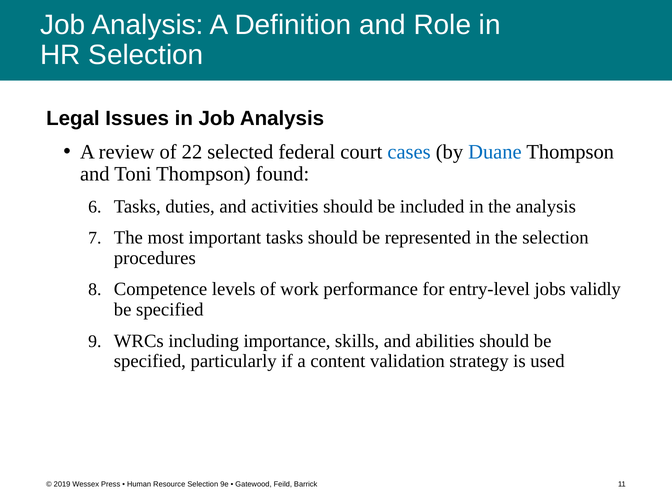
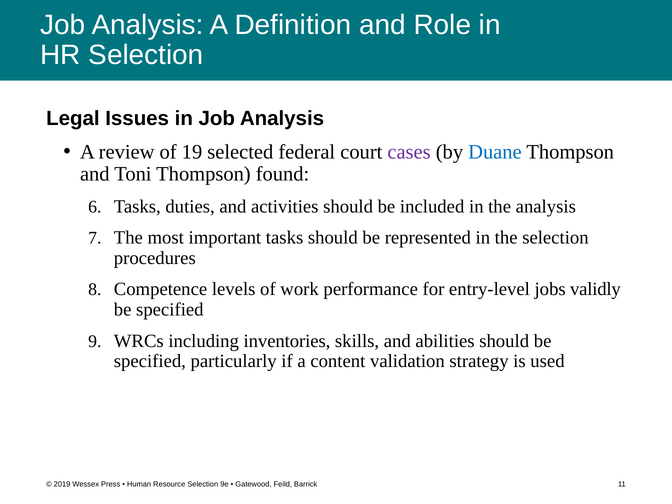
22: 22 -> 19 (192, 152)
cases colour: blue -> purple (409, 152)
importance: importance -> inventories (287, 341)
